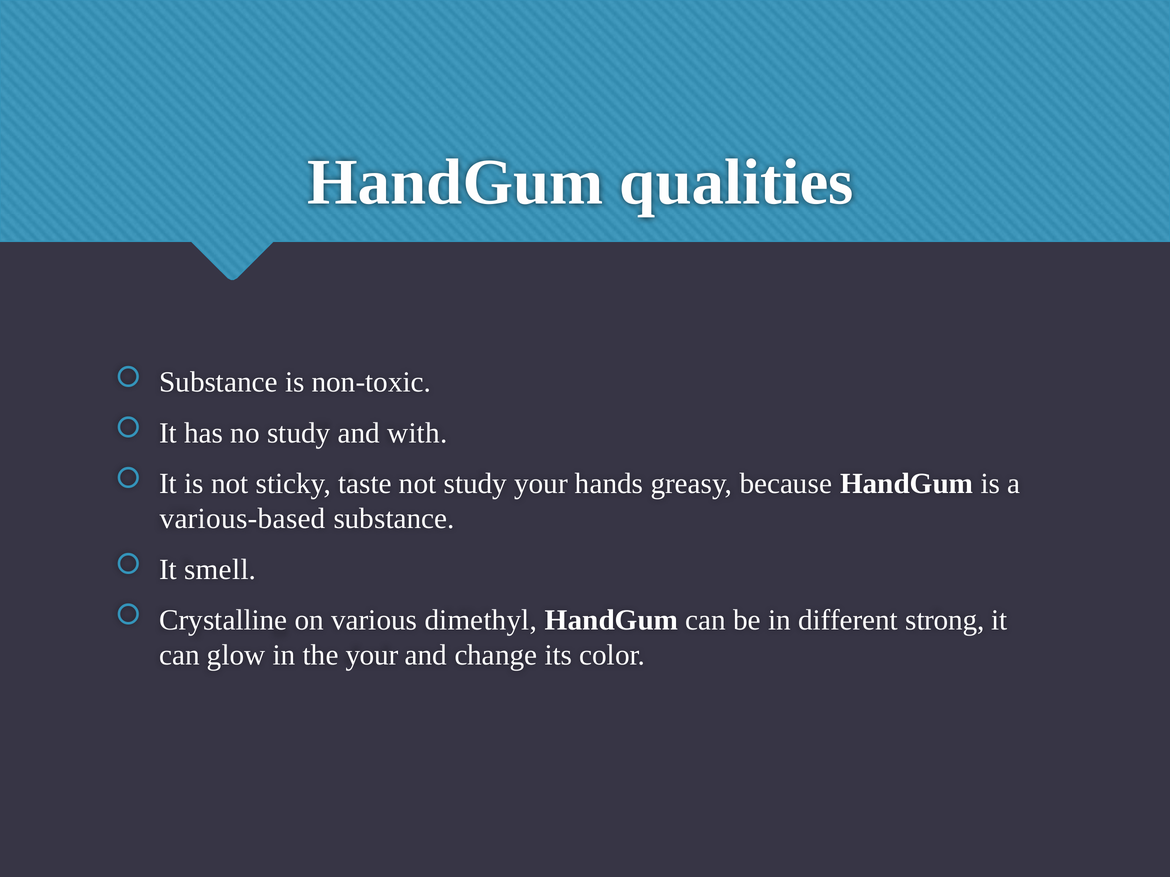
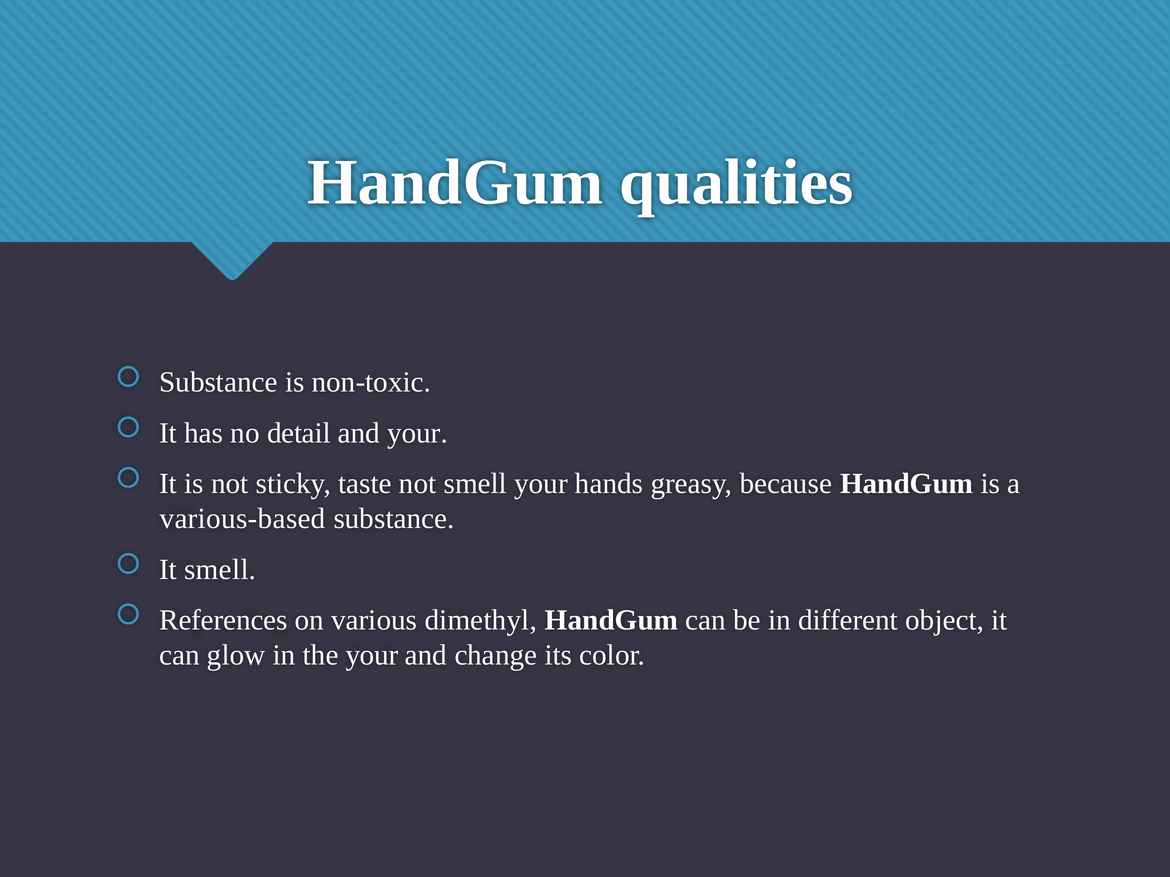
no study: study -> detail (299, 433)
and with: with -> your (418, 433)
not study: study -> smell (475, 484)
Crystalline: Crystalline -> References (223, 620)
strong: strong -> object (945, 620)
